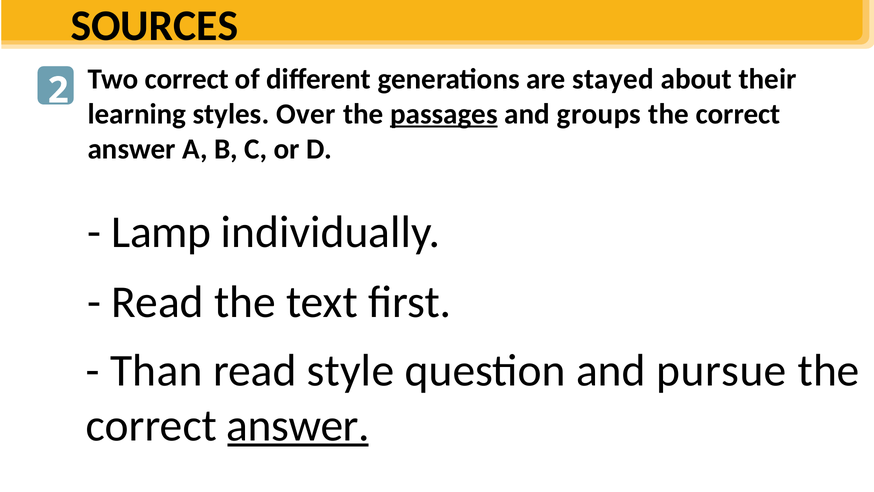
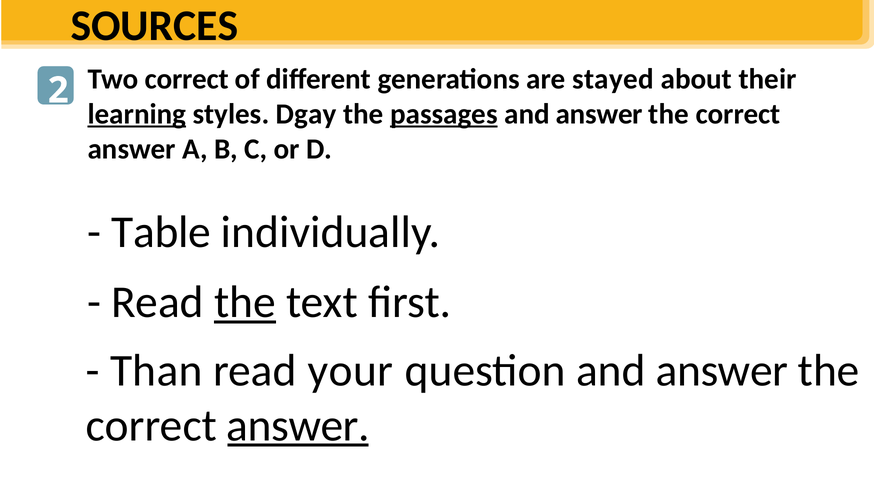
learning underline: none -> present (137, 114)
Over: Over -> Dgay (306, 114)
groups: groups -> answer (599, 114)
Lamp: Lamp -> Table (161, 232)
the underline: none -> present (245, 302)
style: style -> your (350, 371)
question and pursue: pursue -> answer (722, 371)
